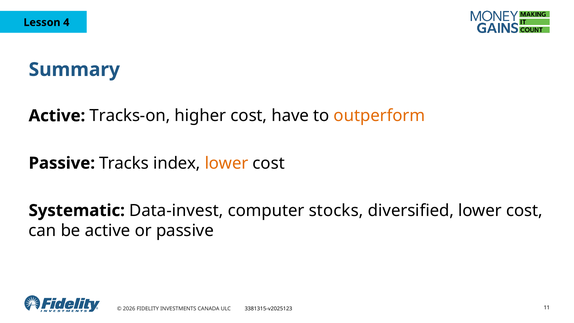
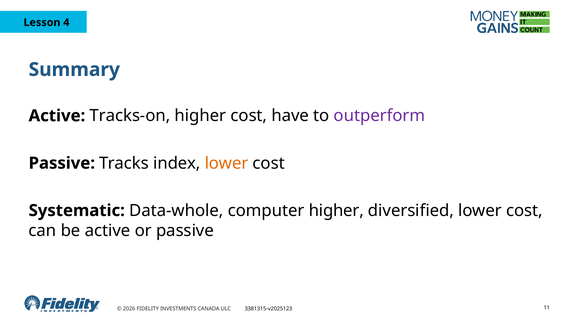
outperform colour: orange -> purple (379, 116)
Data-invest: Data-invest -> Data-whole (176, 210)
computer stocks: stocks -> higher (336, 210)
